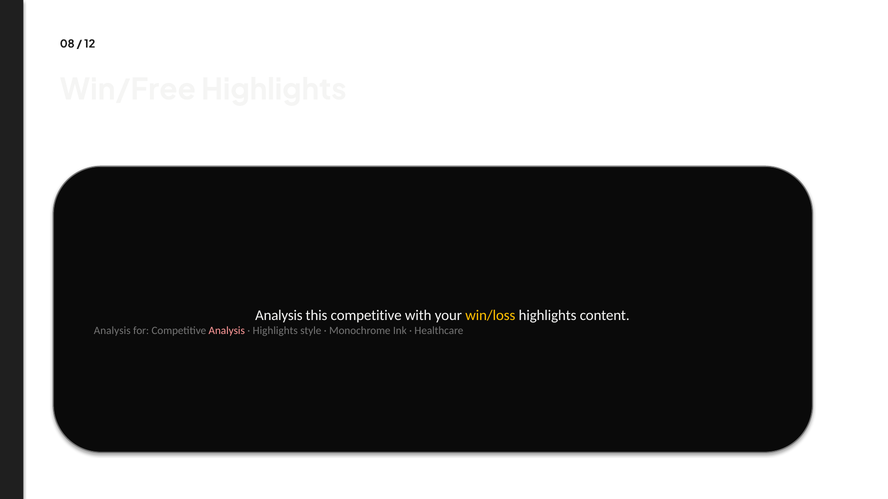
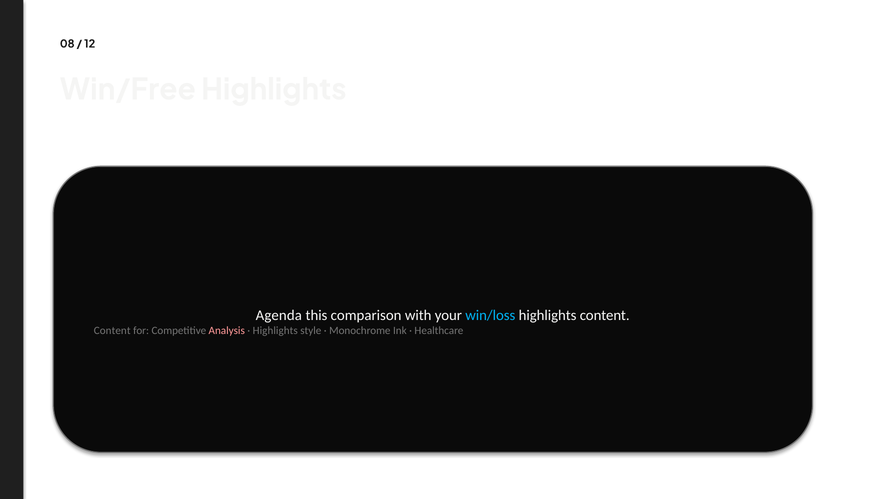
Analysis: Analysis -> Agenda (279, 316)
this competitive: competitive -> comparison (366, 316)
win/loss colour: yellow -> light blue (490, 316)
Analysis: Analysis -> Content (112, 331)
